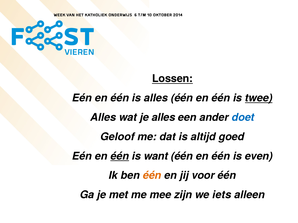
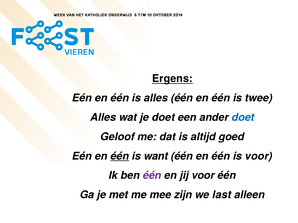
Lossen: Lossen -> Ergens (172, 79)
twee underline: present -> none (259, 98)
je alles: alles -> doet (163, 118)
is even: even -> voor (259, 156)
één colour: orange -> purple (152, 176)
iets: iets -> last (222, 195)
